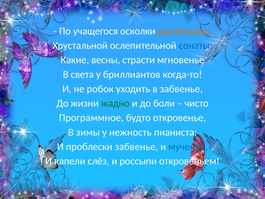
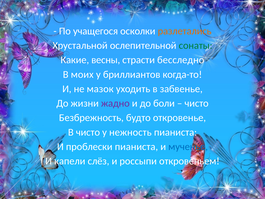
сонаты colour: blue -> green (196, 45)
мгновенье: мгновенье -> бесследно (181, 60)
света: света -> моих (82, 74)
робок: робок -> мазок (100, 89)
жадно colour: green -> purple (115, 103)
Программное: Программное -> Безбрежность (91, 118)
В зимы: зимы -> чисто (88, 132)
проблески забвенье: забвенье -> пианиста (136, 147)
